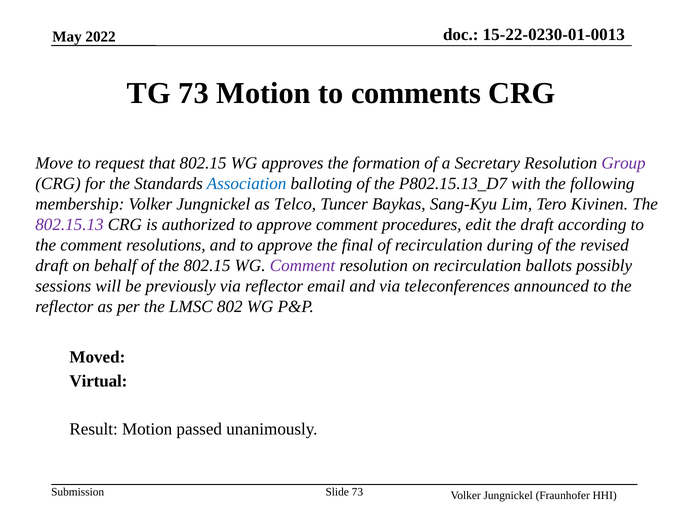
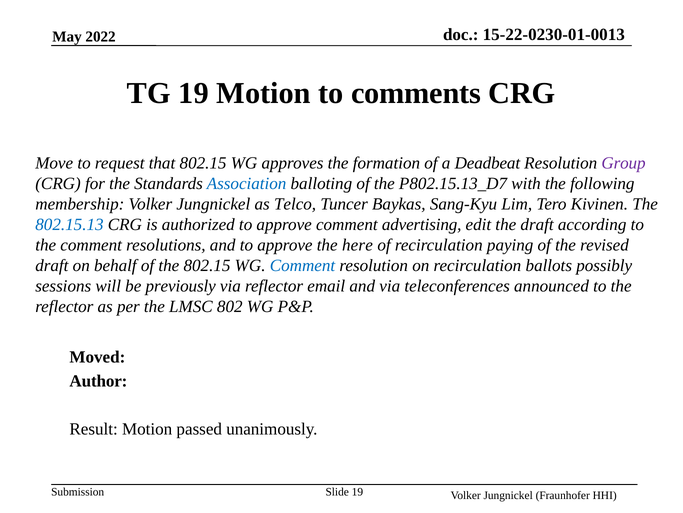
TG 73: 73 -> 19 (194, 93)
Secretary: Secretary -> Deadbeat (487, 163)
802.15.13 colour: purple -> blue (69, 224)
procedures: procedures -> advertising (422, 224)
final: final -> here (357, 245)
during: during -> paying (510, 245)
Comment colour: purple -> blue (302, 265)
Virtual: Virtual -> Author (98, 381)
Slide 73: 73 -> 19 (357, 491)
